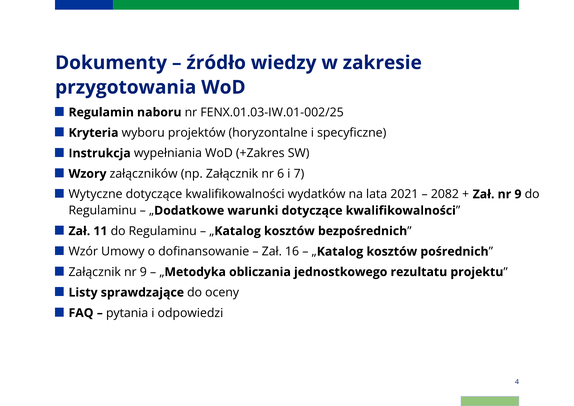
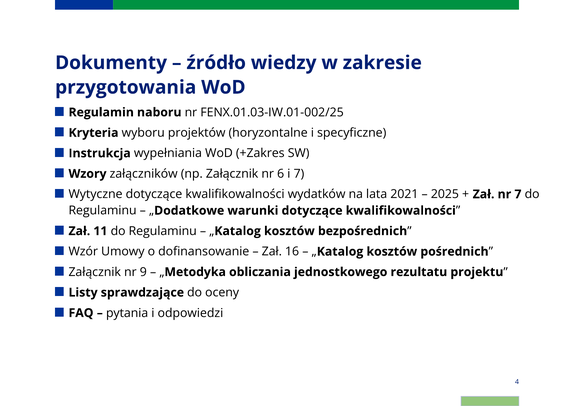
2082: 2082 -> 2025 (445, 194)
Zał nr 9: 9 -> 7 (518, 194)
